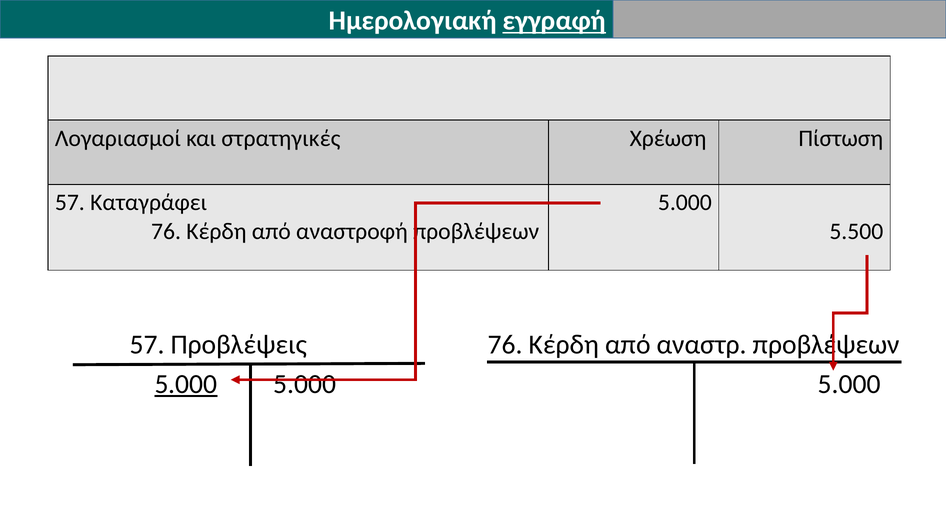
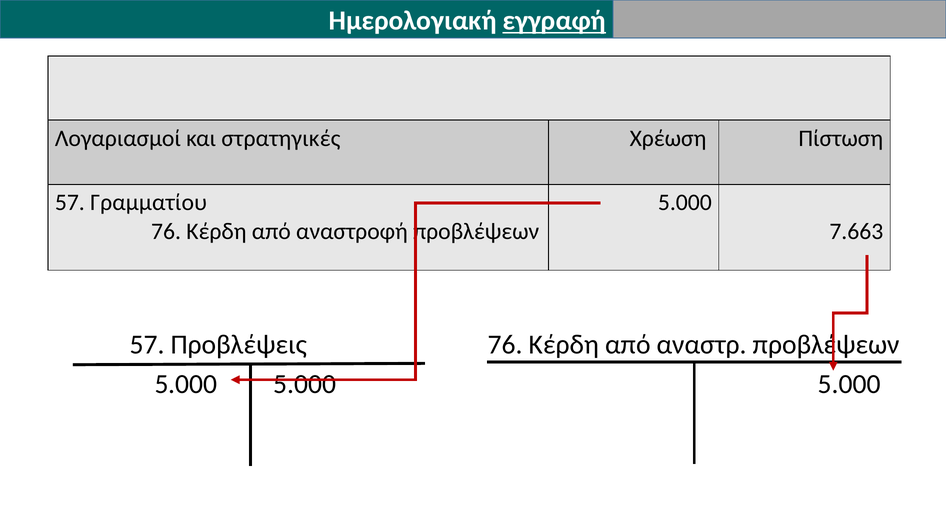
Καταγράφει: Καταγράφει -> Γραμματίου (149, 203)
5.500: 5.500 -> 7.663 (856, 231)
5.000 underline: present -> none (186, 384)
